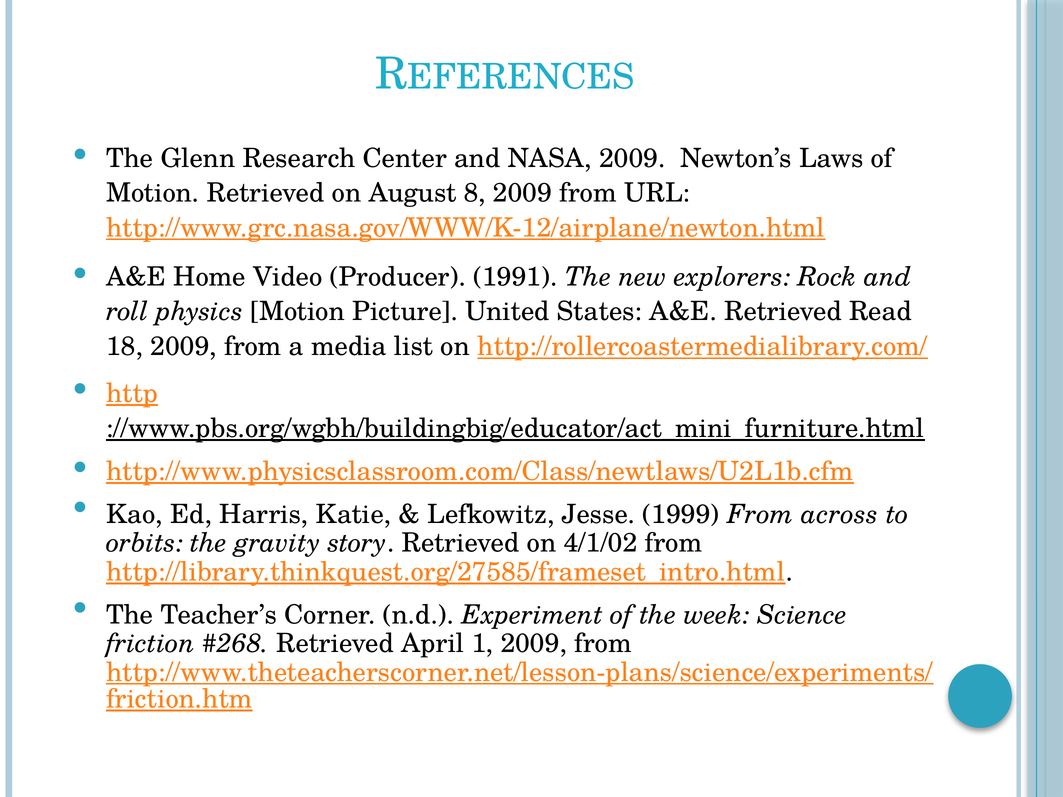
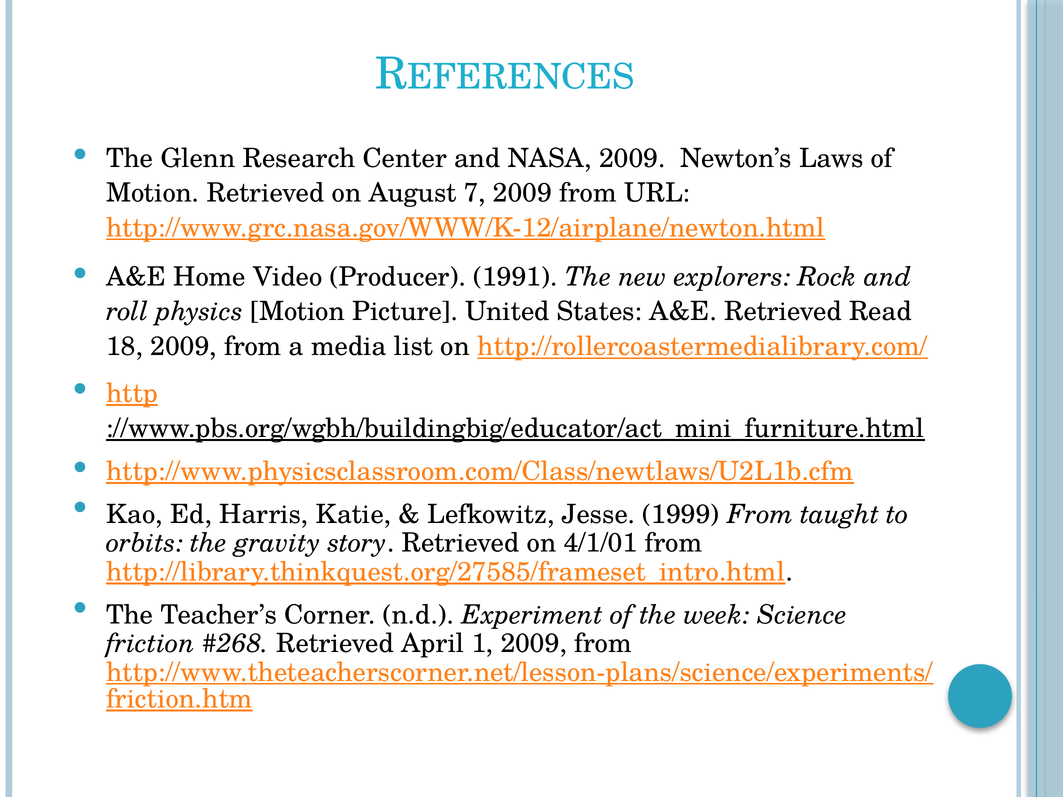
8: 8 -> 7 (475, 193)
across: across -> taught (840, 515)
4/1/02: 4/1/02 -> 4/1/01 (601, 543)
